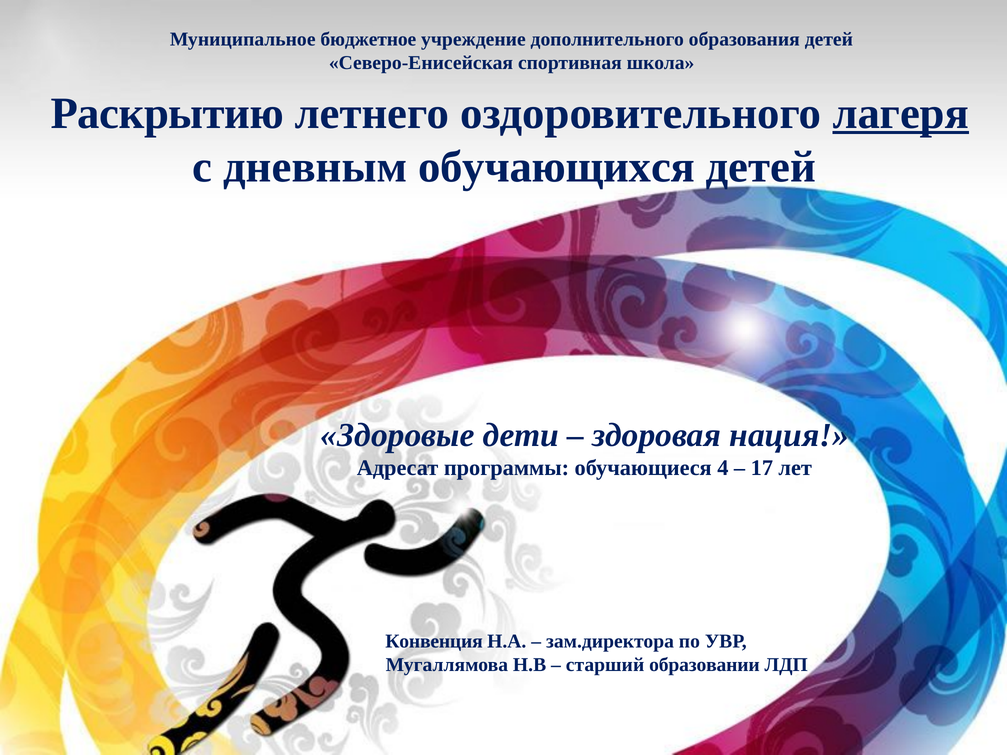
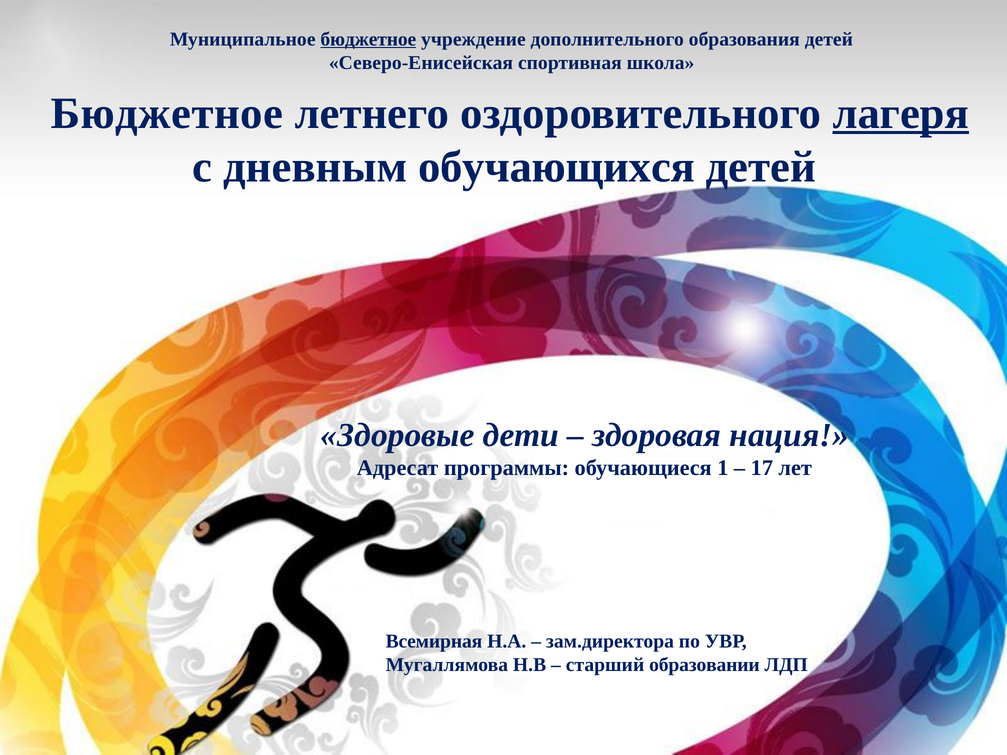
бюджетное underline: none -> present (368, 39)
Раскрытию: Раскрытию -> Бюджетное (167, 113)
4: 4 -> 1 (723, 468)
Конвенция: Конвенция -> Всемирная (434, 642)
